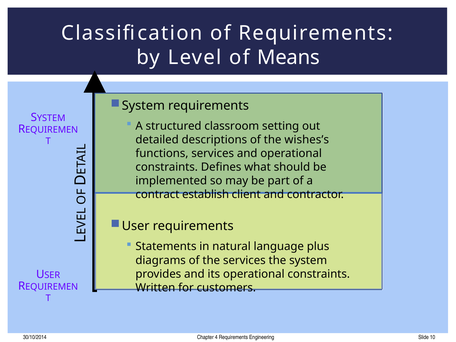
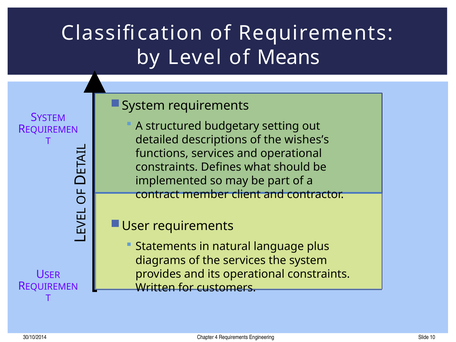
classroom: classroom -> budgetary (232, 126)
establish: establish -> member (206, 194)
